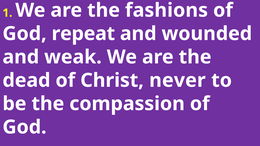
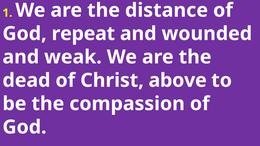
fashions: fashions -> distance (166, 10)
never: never -> above (178, 81)
